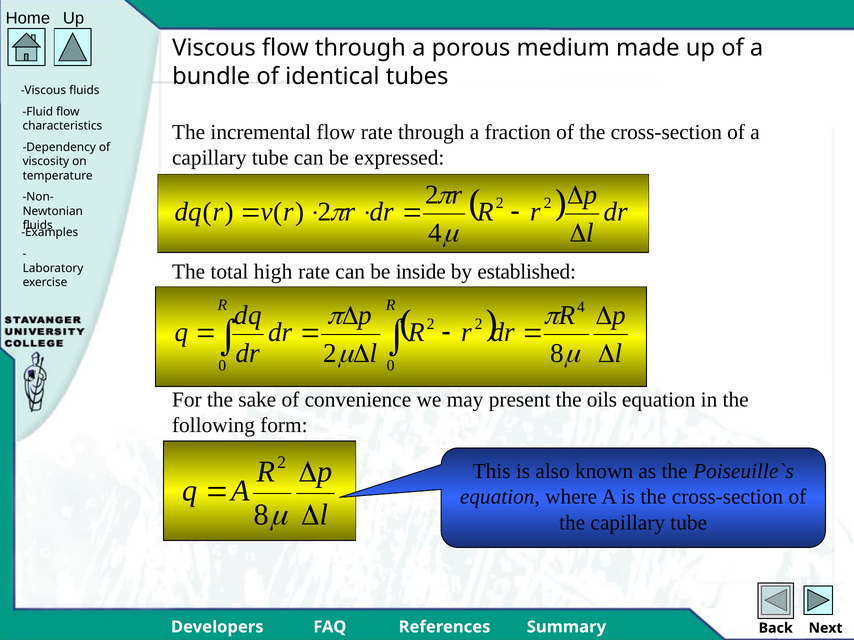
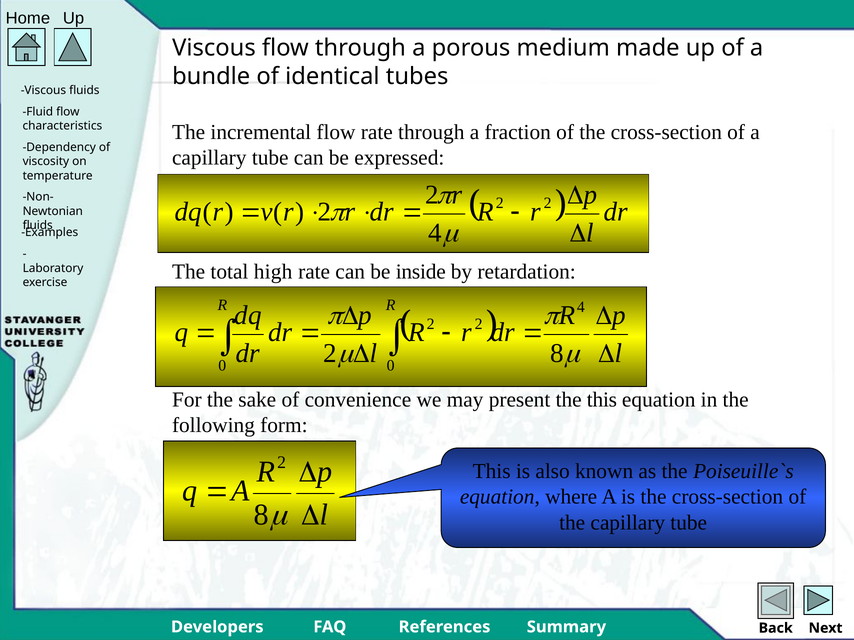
established: established -> retardation (527, 272)
the oils: oils -> this (602, 400)
